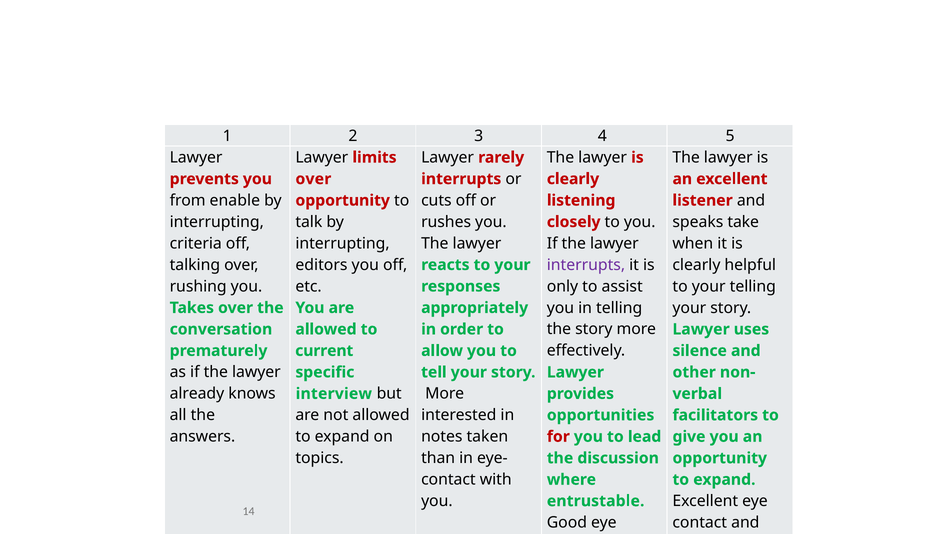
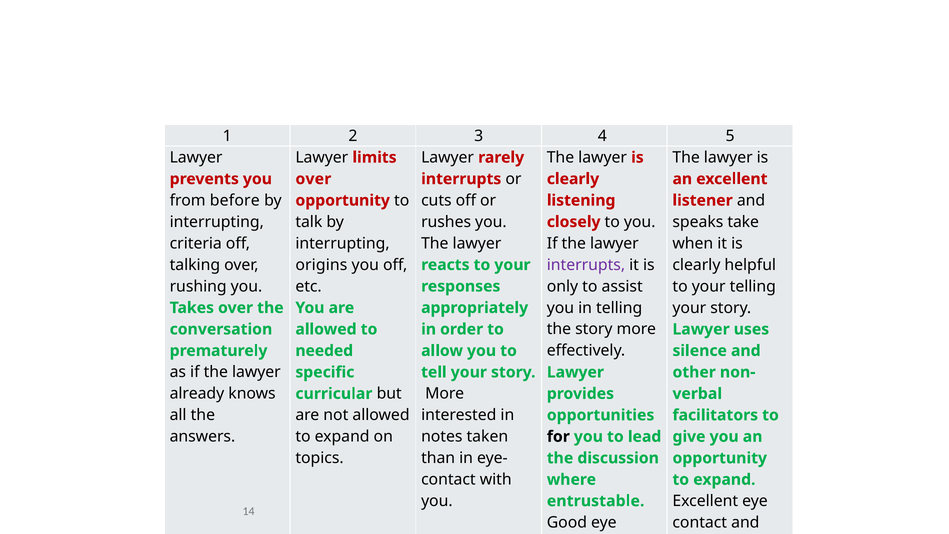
enable: enable -> before (235, 200)
editors: editors -> origins (321, 265)
current: current -> needed (324, 351)
interview: interview -> curricular (334, 394)
for colour: red -> black (558, 436)
